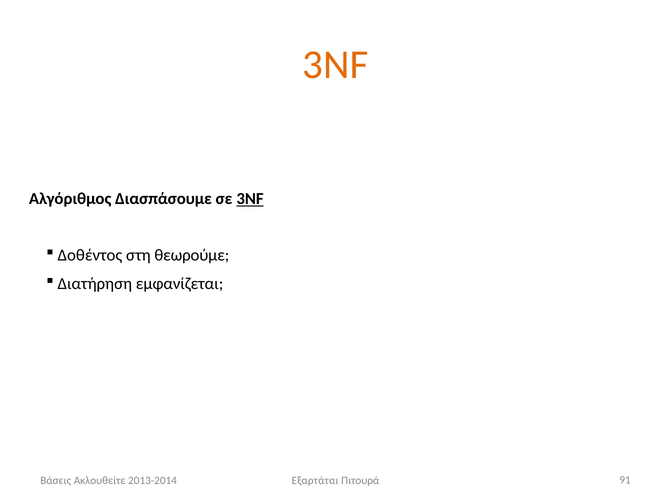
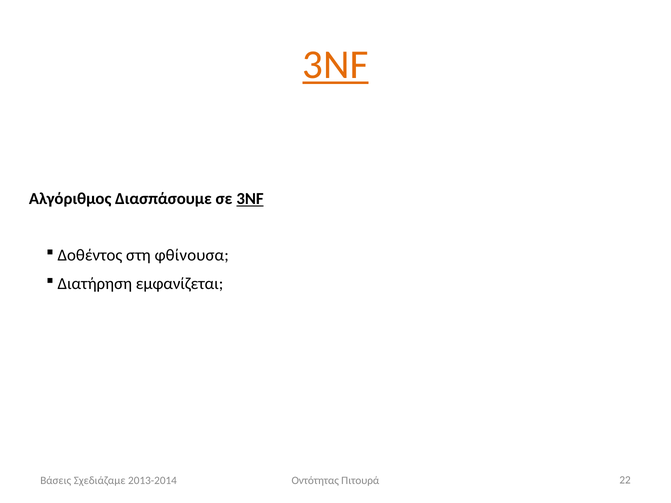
3NF underline: none -> present (335, 65)
θεωρούμε: θεωρούμε -> φθίνουσα (192, 256)
Ακλουθείτε: Ακλουθείτε -> Σχεδιάζαμε (100, 481)
Εξαρτάται: Εξαρτάται -> Οντότητας (315, 481)
91: 91 -> 22 (625, 480)
